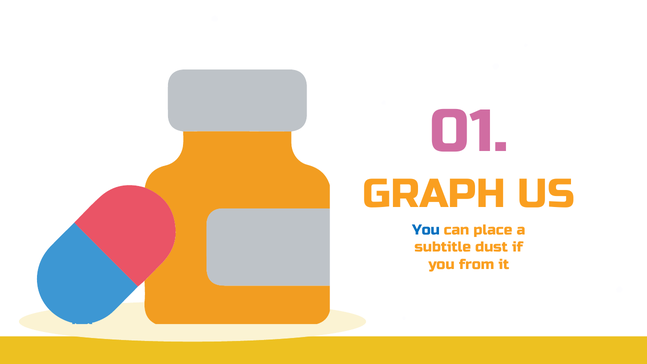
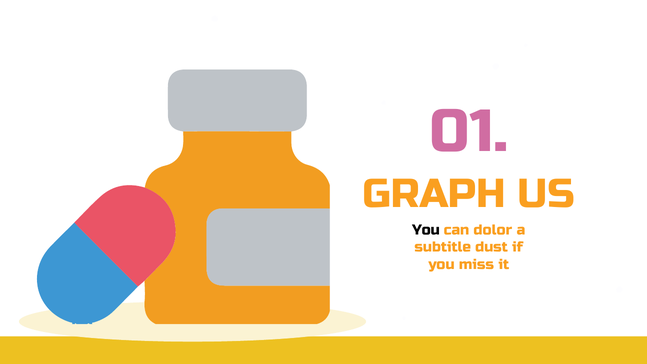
You colour: blue -> black (426, 230)
place: place -> dolor (493, 230)
from: from -> miss (476, 264)
